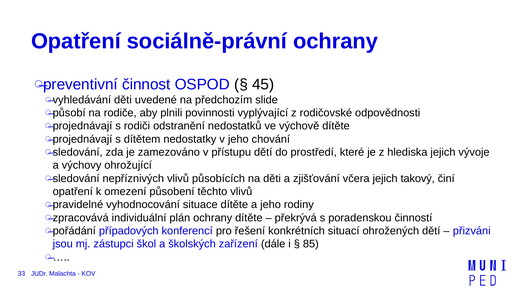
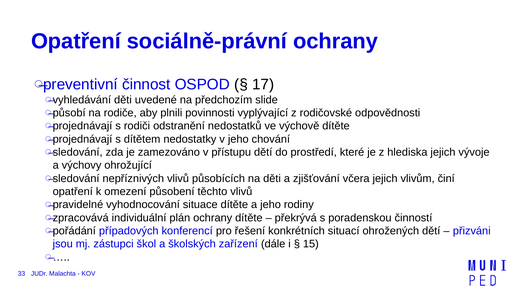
45: 45 -> 17 (263, 84)
takový: takový -> vlivům (418, 179)
85: 85 -> 15 (311, 244)
